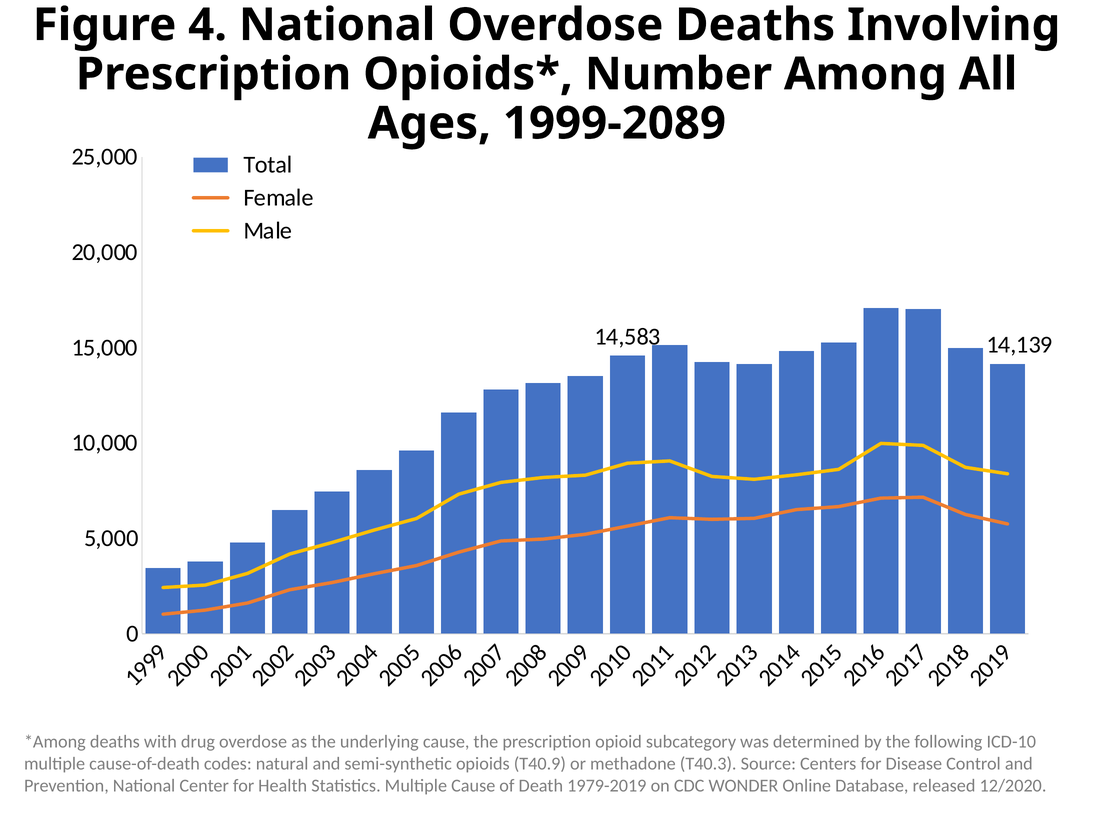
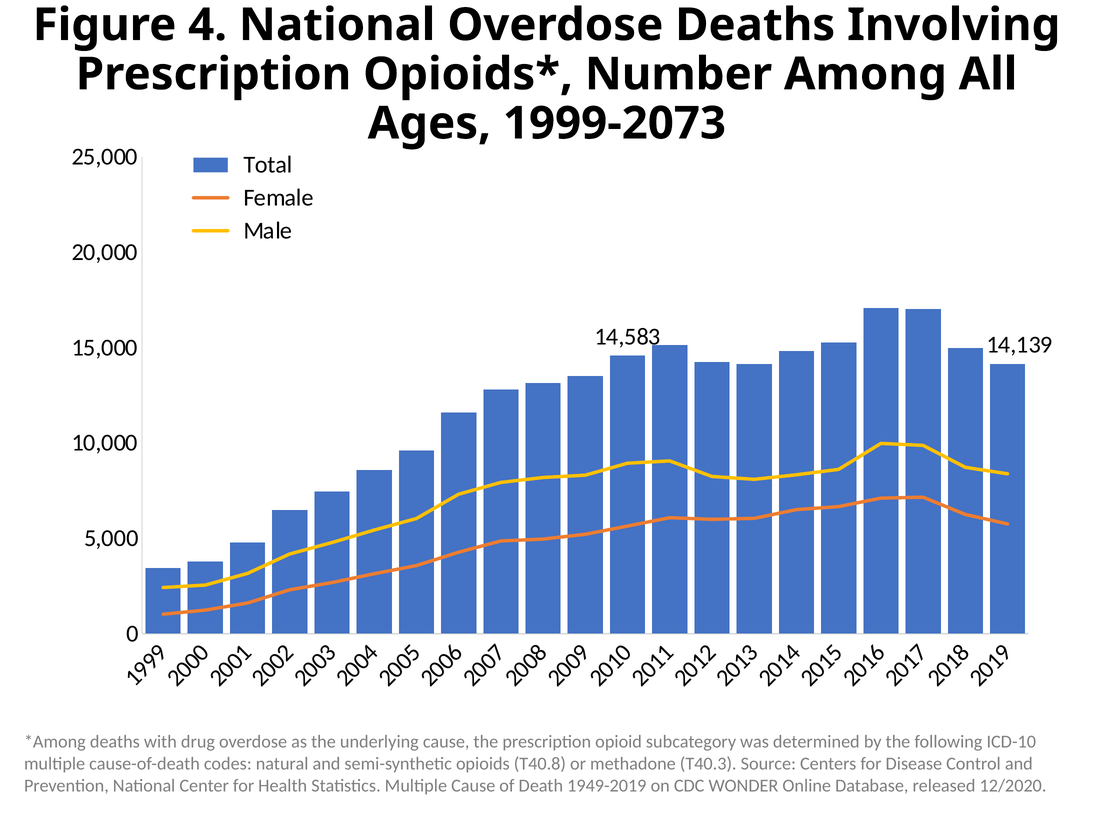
1999-2089: 1999-2089 -> 1999-2073 (614, 124)
T40.9: T40.9 -> T40.8 (540, 764)
1979-2019: 1979-2019 -> 1949-2019 (607, 786)
